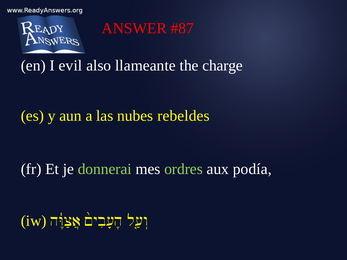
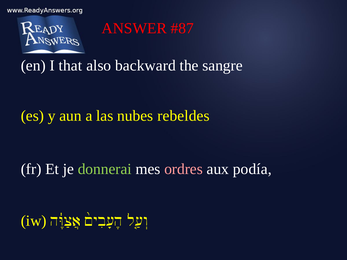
evil: evil -> that (70, 66)
llameante: llameante -> backward (145, 66)
charge: charge -> sangre (223, 66)
ordres colour: light green -> pink (184, 169)
